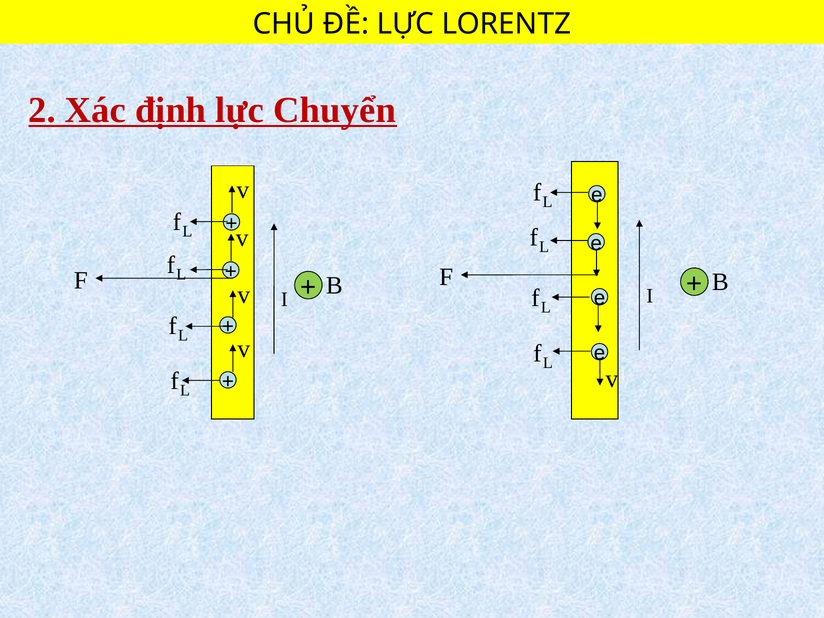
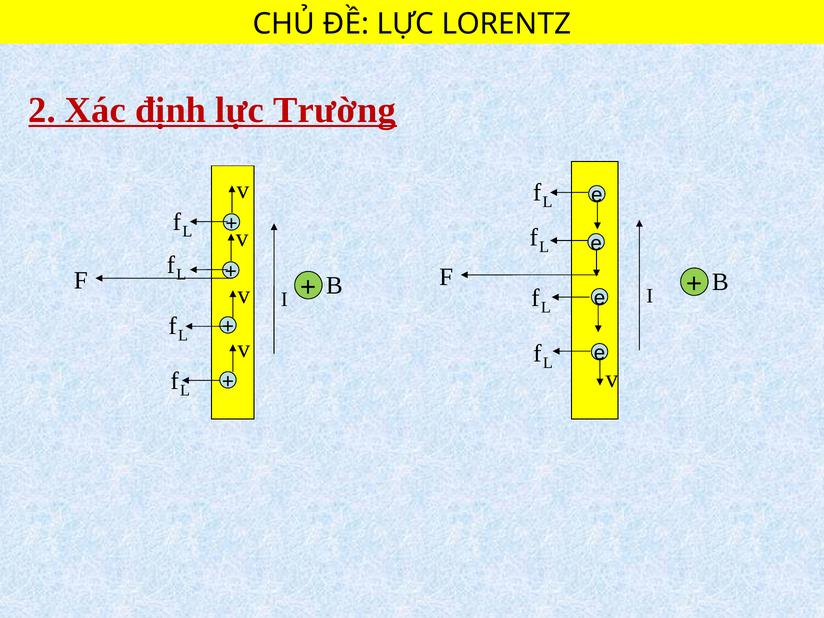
Chuyển: Chuyển -> Trường (335, 110)
